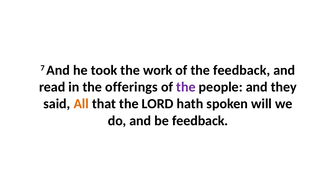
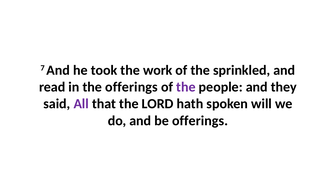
the feedback: feedback -> sprinkled (242, 70)
All colour: orange -> purple (81, 104)
be feedback: feedback -> offerings (200, 121)
